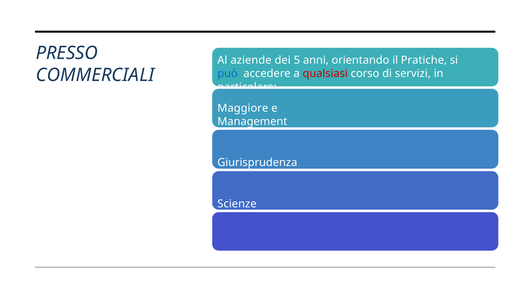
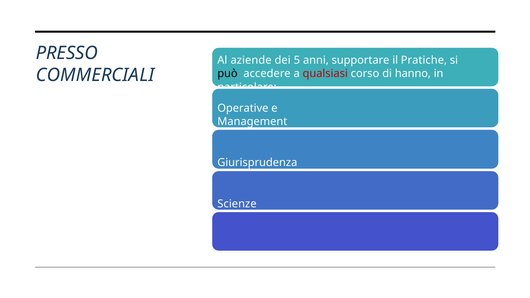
orientando: orientando -> supportare (360, 60)
può colour: blue -> black (227, 74)
servizi: servizi -> hanno (413, 74)
Maggiore: Maggiore -> Operative (243, 108)
